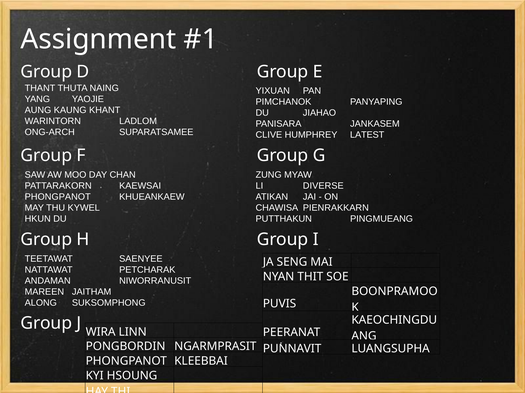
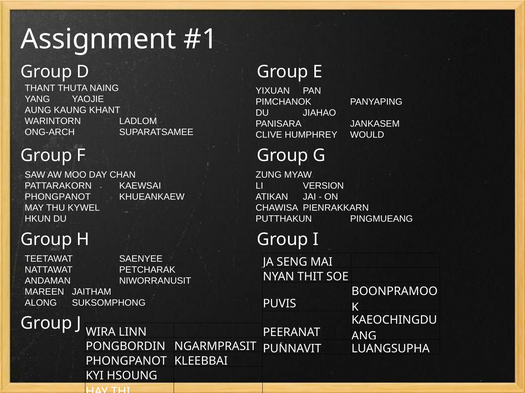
LATEST: LATEST -> WOULD (367, 135)
DIVERSE: DIVERSE -> VERSION (323, 186)
